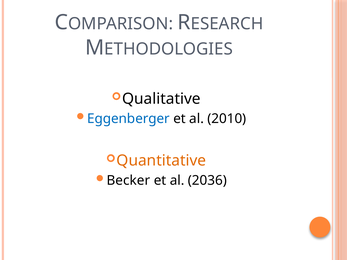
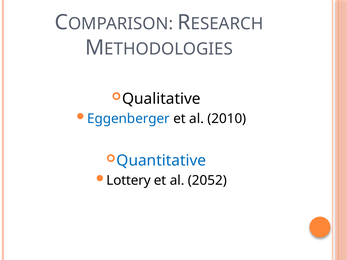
Quantitative colour: orange -> blue (161, 161)
Becker: Becker -> Lottery (129, 181)
2036: 2036 -> 2052 (207, 181)
